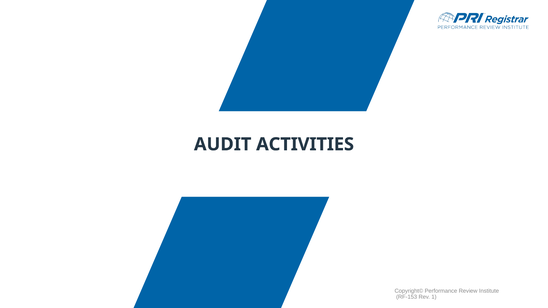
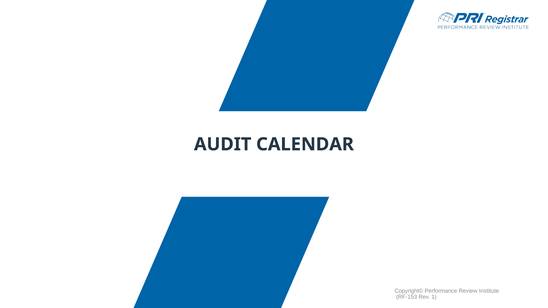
ACTIVITIES: ACTIVITIES -> CALENDAR (305, 144)
